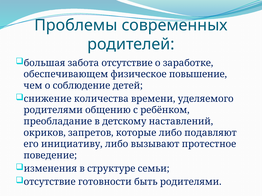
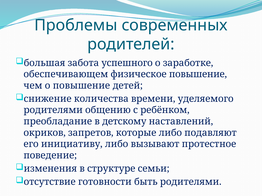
забота отсутствие: отсутствие -> успешного (127, 63)
о соблюдение: соблюдение -> повышение (81, 86)
